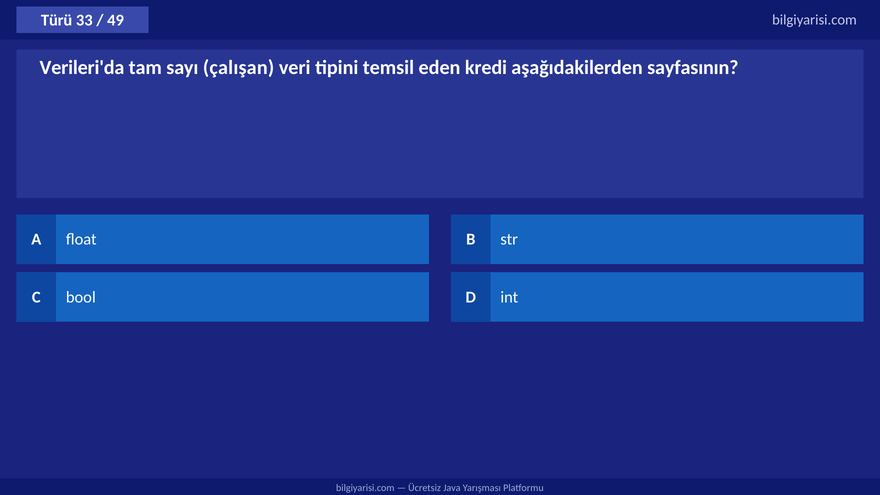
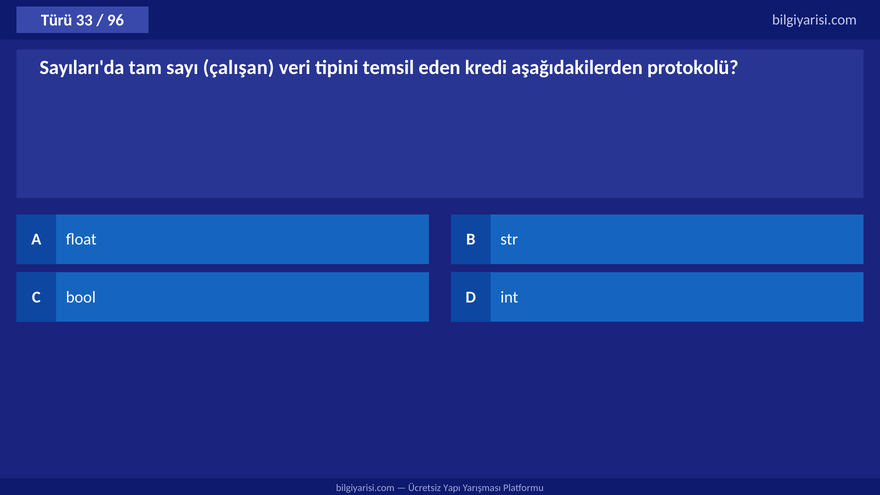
49: 49 -> 96 (116, 20)
Verileri'da: Verileri'da -> Sayıları'da (82, 68)
sayfasının: sayfasının -> protokolü (693, 68)
Java: Java -> Yapı (452, 488)
